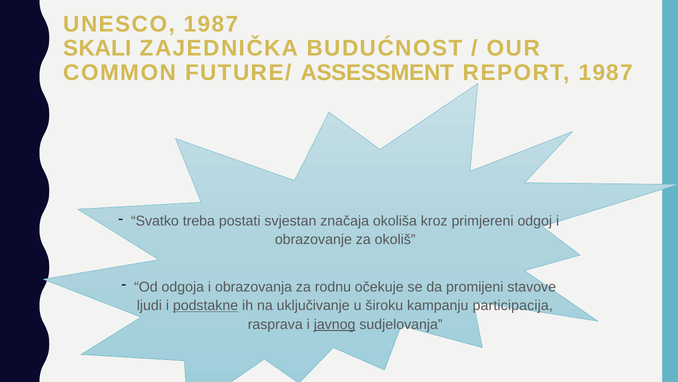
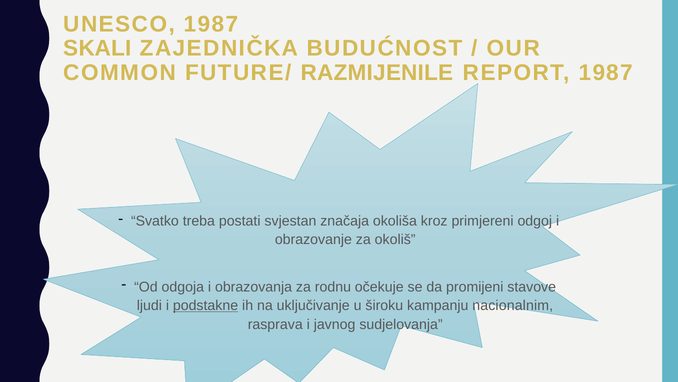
ASSESSMENT: ASSESSMENT -> RAZMIJENILE (377, 73)
participacija: participacija -> nacionalnim (513, 305)
javnog underline: present -> none (335, 324)
